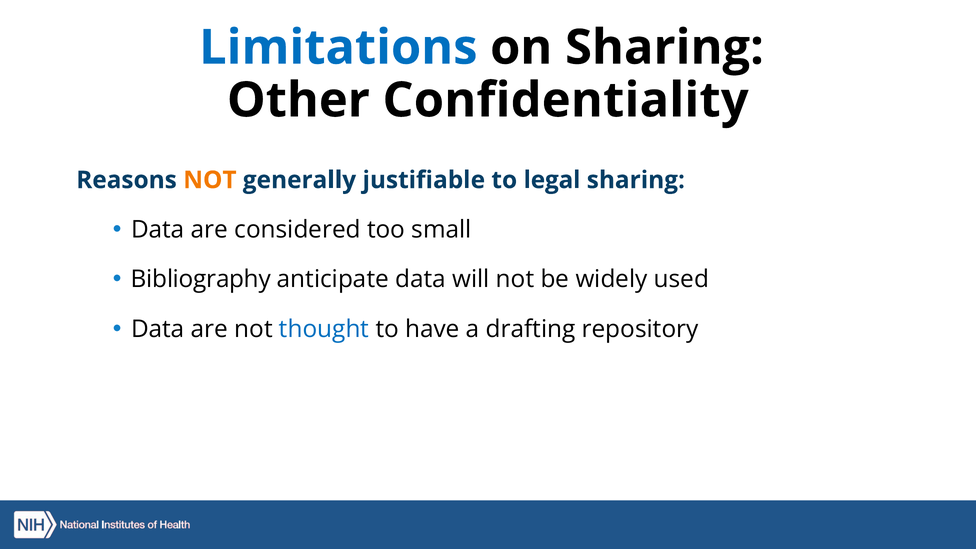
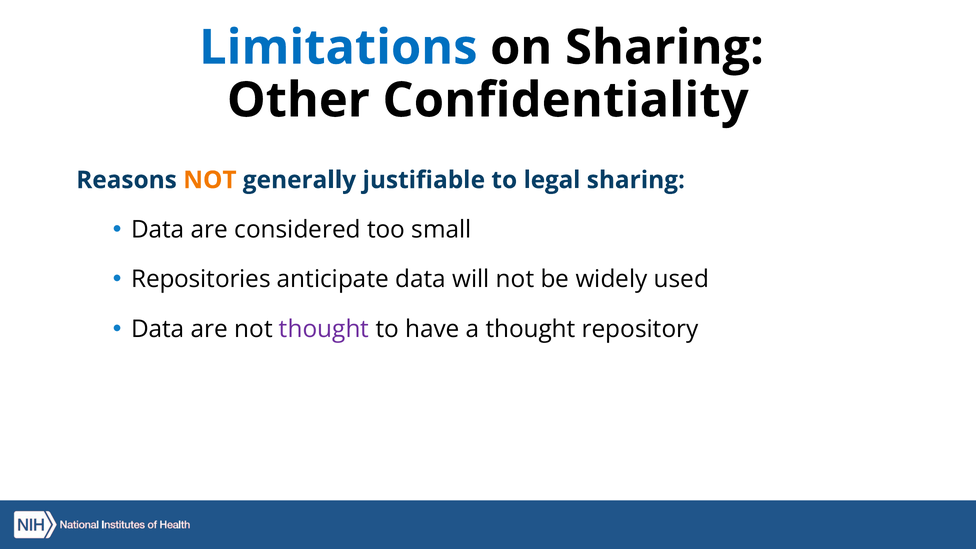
Bibliography: Bibliography -> Repositories (201, 279)
thought colour: blue -> purple (324, 329)
a drafting: drafting -> thought (531, 329)
